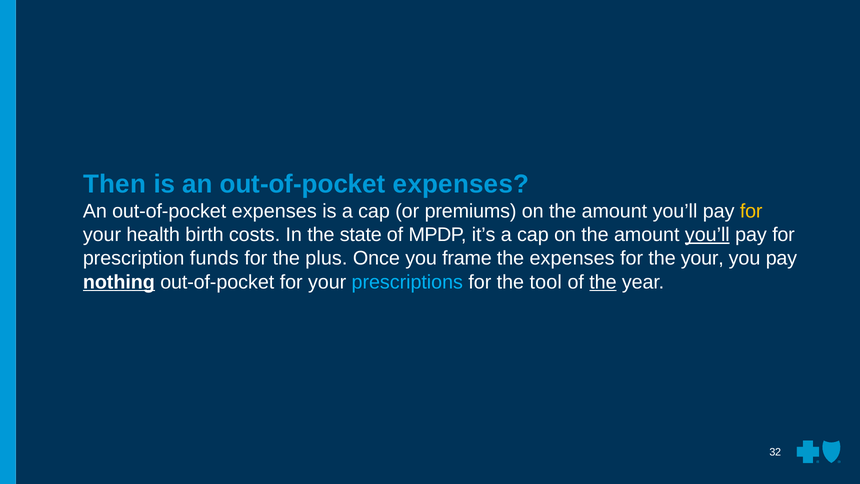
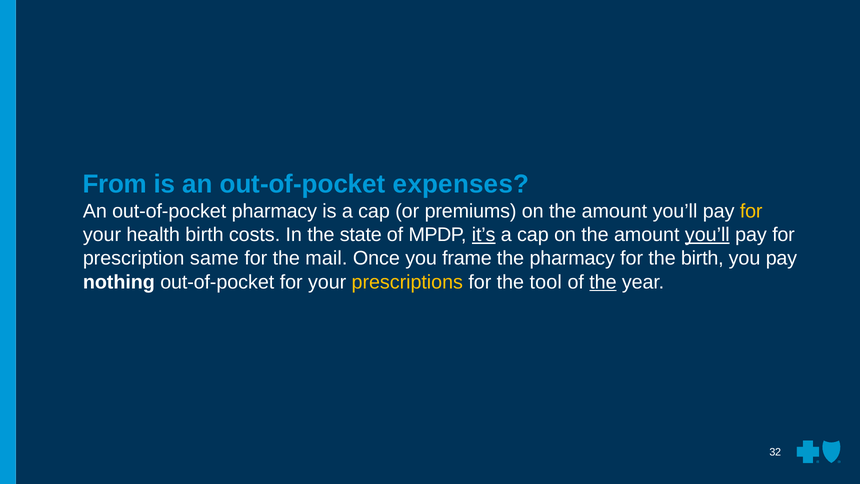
Then: Then -> From (115, 184)
expenses: expenses -> pharmacy (274, 211)
it’s underline: none -> present (484, 235)
funds: funds -> same (214, 258)
plus: plus -> mail (326, 258)
the expenses: expenses -> pharmacy (572, 258)
the your: your -> birth (702, 258)
nothing underline: present -> none (119, 282)
prescriptions colour: light blue -> yellow (407, 282)
